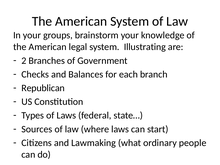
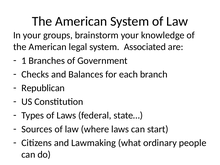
Illustrating: Illustrating -> Associated (145, 47)
2: 2 -> 1 (24, 61)
